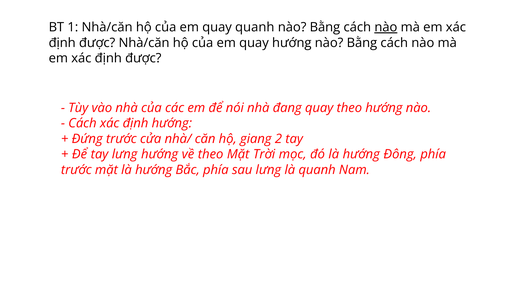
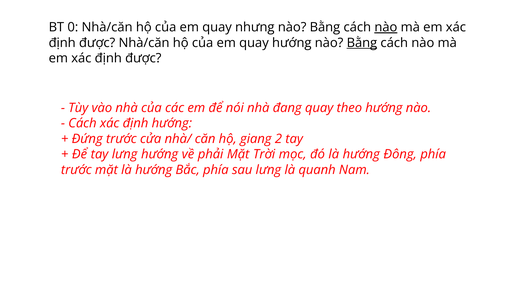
1: 1 -> 0 (73, 27)
quay quanh: quanh -> nhưng (255, 27)
Bằng underline: none -> present (362, 43)
về theo: theo -> phải (211, 155)
